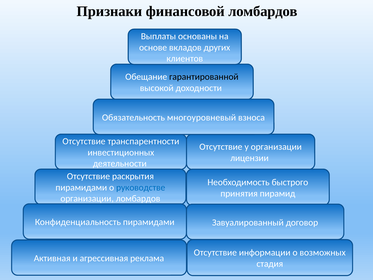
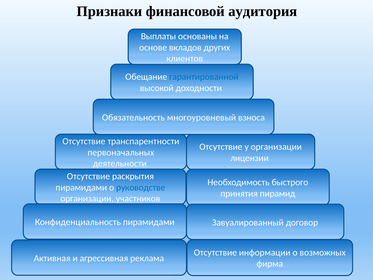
финансовой ломбардов: ломбардов -> аудитория (263, 11)
гарантированной colour: black -> blue (204, 77)
инвестиционных: инвестиционных -> первоначальных (121, 152)
организации ломбардов: ломбардов -> участников (138, 198)
стадия: стадия -> фирма (270, 264)
